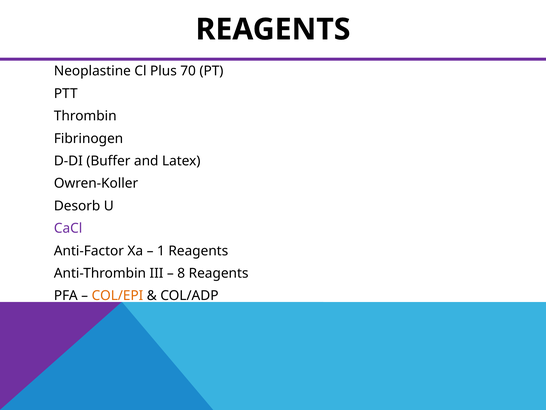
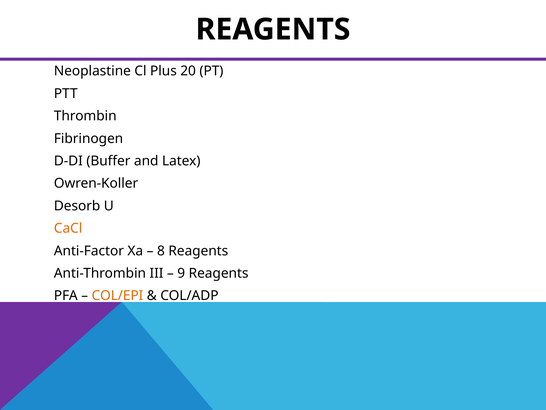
70: 70 -> 20 (188, 71)
CaCl colour: purple -> orange (68, 228)
1: 1 -> 8 (161, 251)
8: 8 -> 9 (181, 273)
